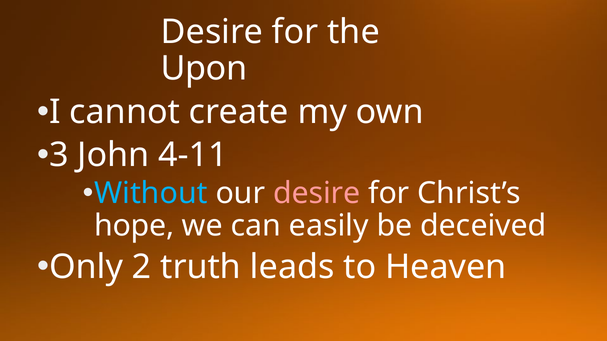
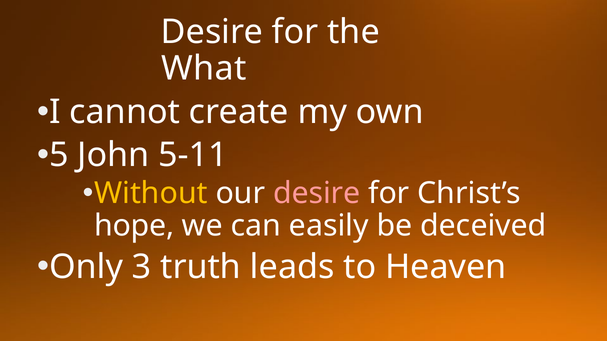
Upon: Upon -> What (204, 69)
3: 3 -> 5 (59, 155)
4-11: 4-11 -> 5-11 (193, 155)
Without colour: light blue -> yellow (151, 193)
2: 2 -> 3 (142, 267)
